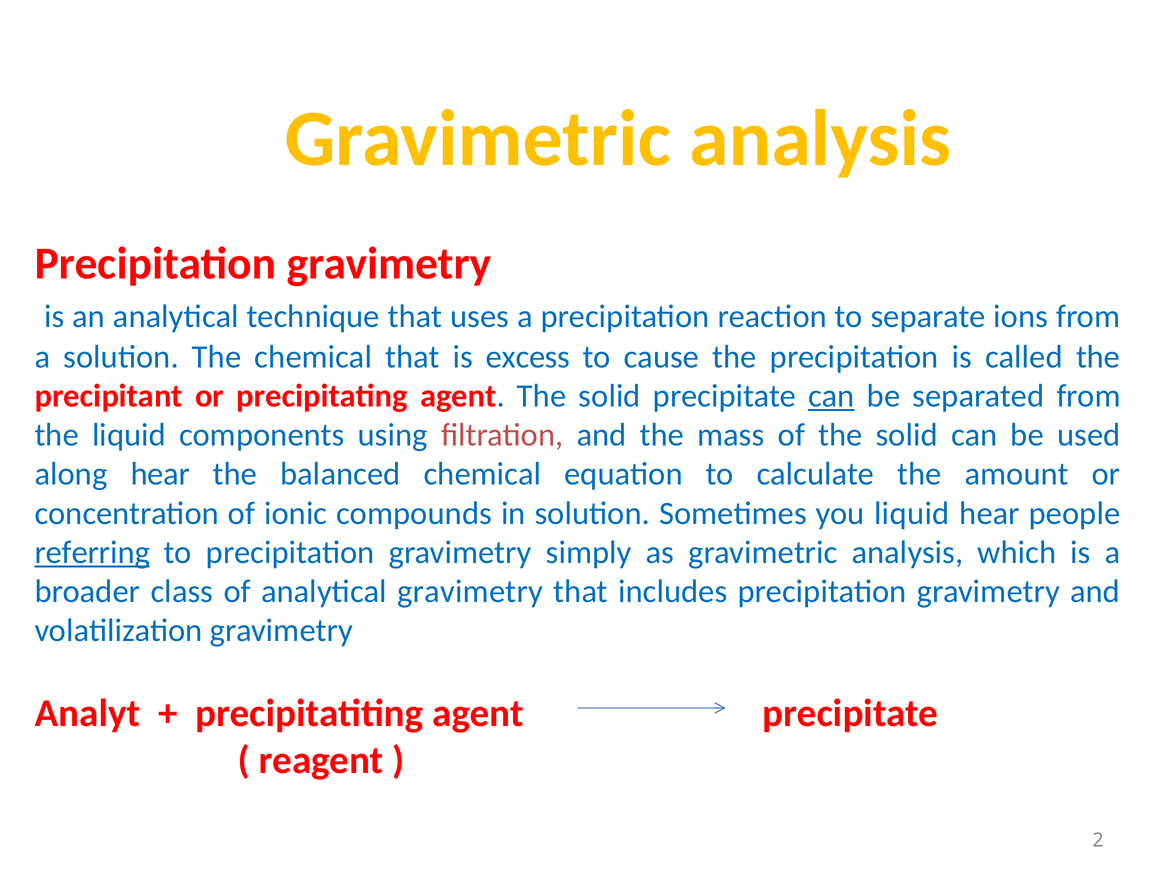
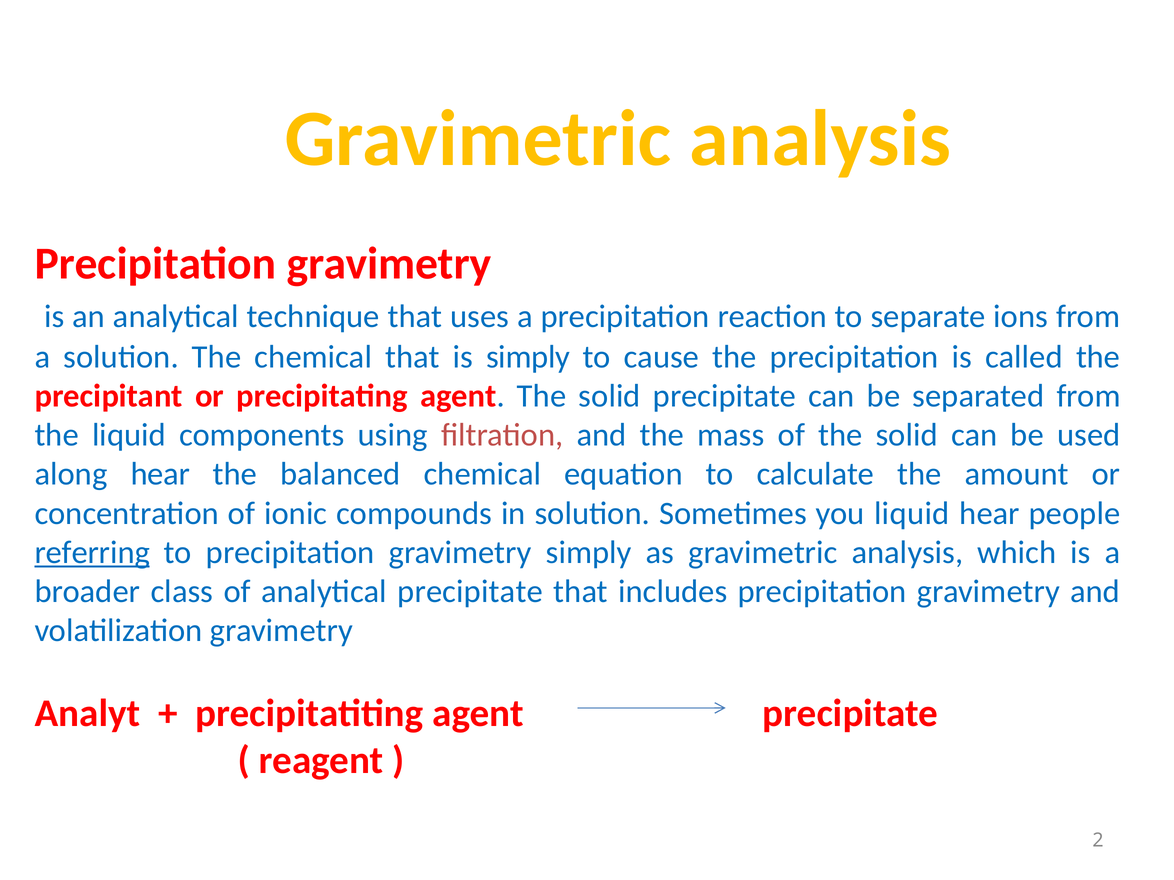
is excess: excess -> simply (528, 357)
can underline: present -> none (831, 396)
analytical gravimetry: gravimetry -> precipitate (470, 592)
